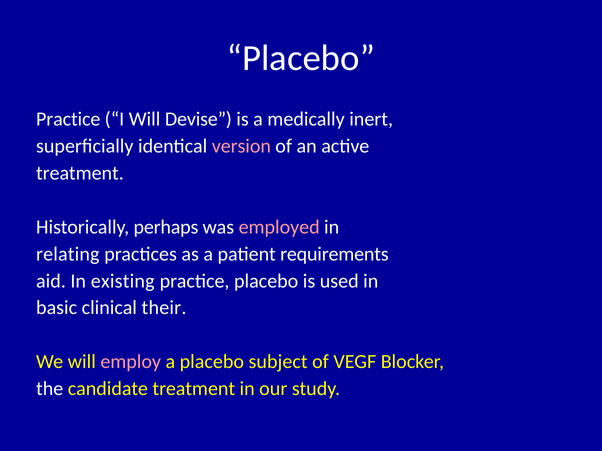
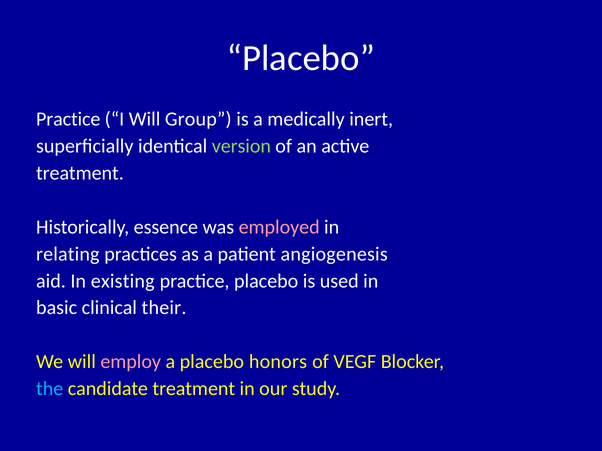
Devise: Devise -> Group (198, 119)
version colour: pink -> light green (241, 146)
perhaps: perhaps -> essence (166, 227)
requirements: requirements -> angiogenesis (334, 254)
subject: subject -> honors (278, 362)
the colour: white -> light blue (50, 389)
